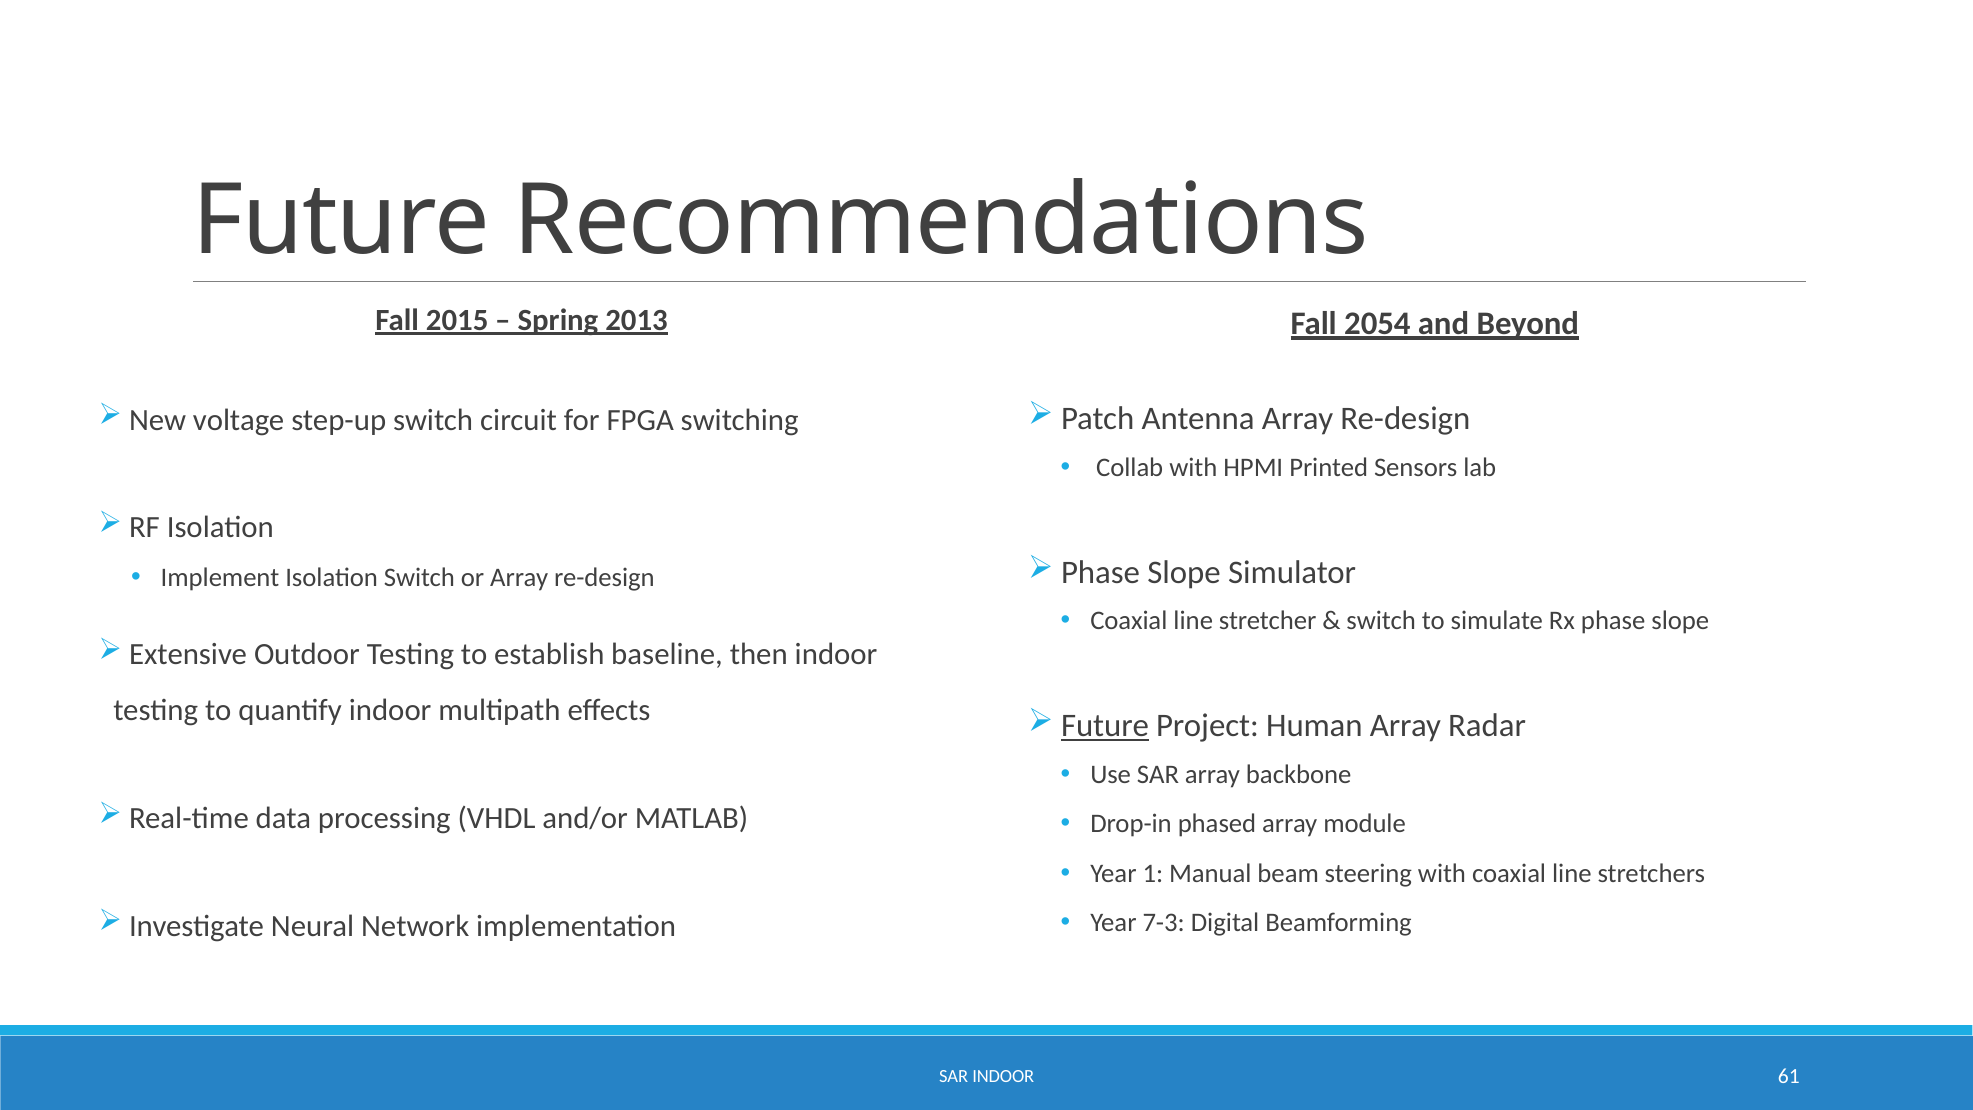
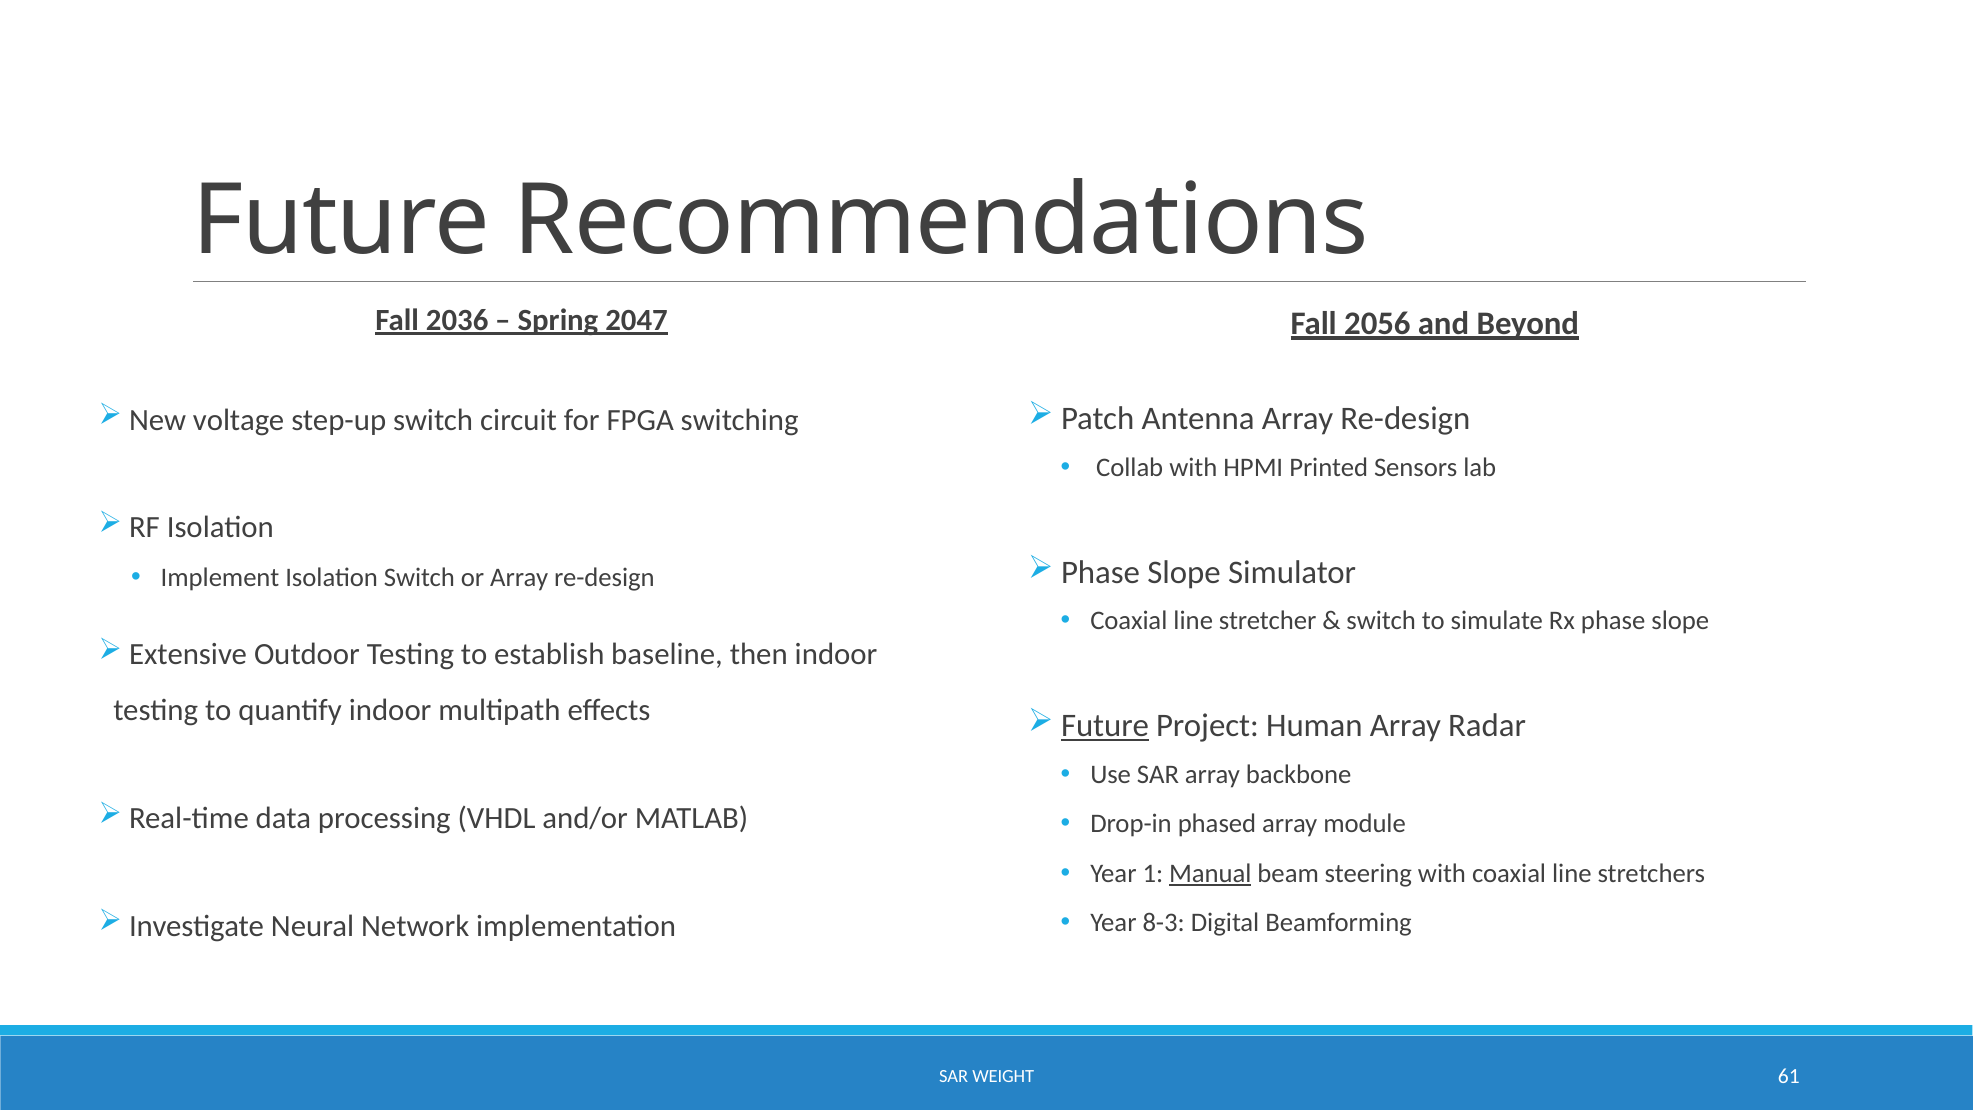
2015: 2015 -> 2036 (457, 320)
2013: 2013 -> 2047 (637, 320)
2054: 2054 -> 2056 (1377, 324)
Manual underline: none -> present (1210, 873)
7-3: 7-3 -> 8-3 (1164, 923)
SAR INDOOR: INDOOR -> WEIGHT (1003, 1076)
